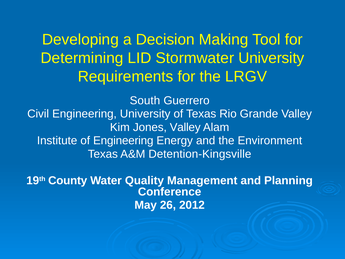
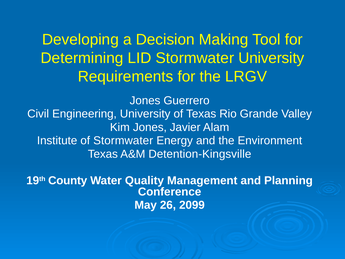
South: South -> Jones (145, 100)
Jones Valley: Valley -> Javier (185, 127)
of Engineering: Engineering -> Stormwater (123, 140)
2012: 2012 -> 2099 (192, 205)
